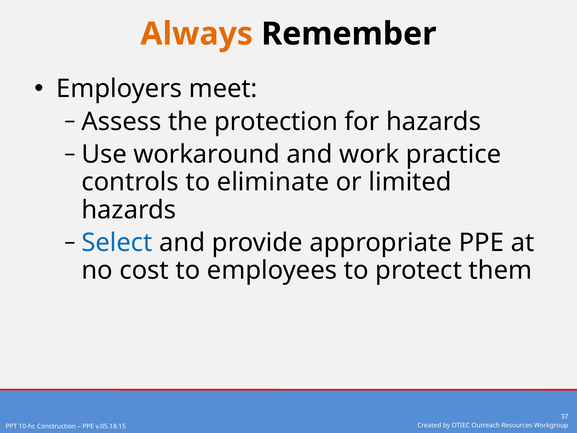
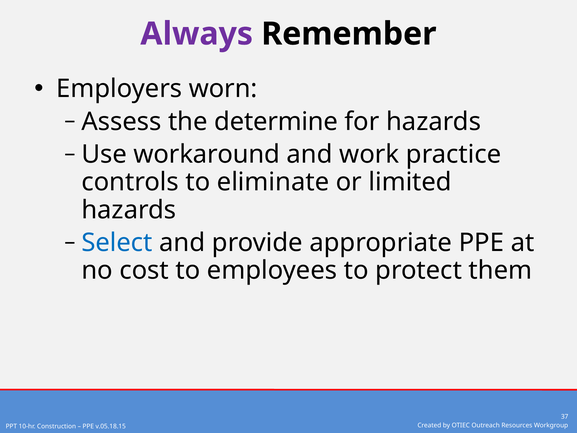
Always colour: orange -> purple (197, 34)
meet: meet -> worn (223, 89)
protection: protection -> determine (276, 122)
